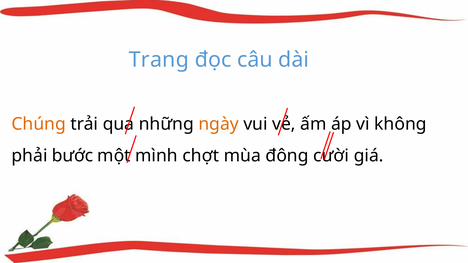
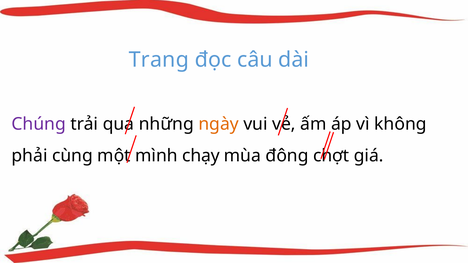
Chúng colour: orange -> purple (39, 124)
bước: bước -> cùng (72, 156)
chợt: chợt -> chạy (201, 156)
cười: cười -> chợt (331, 156)
